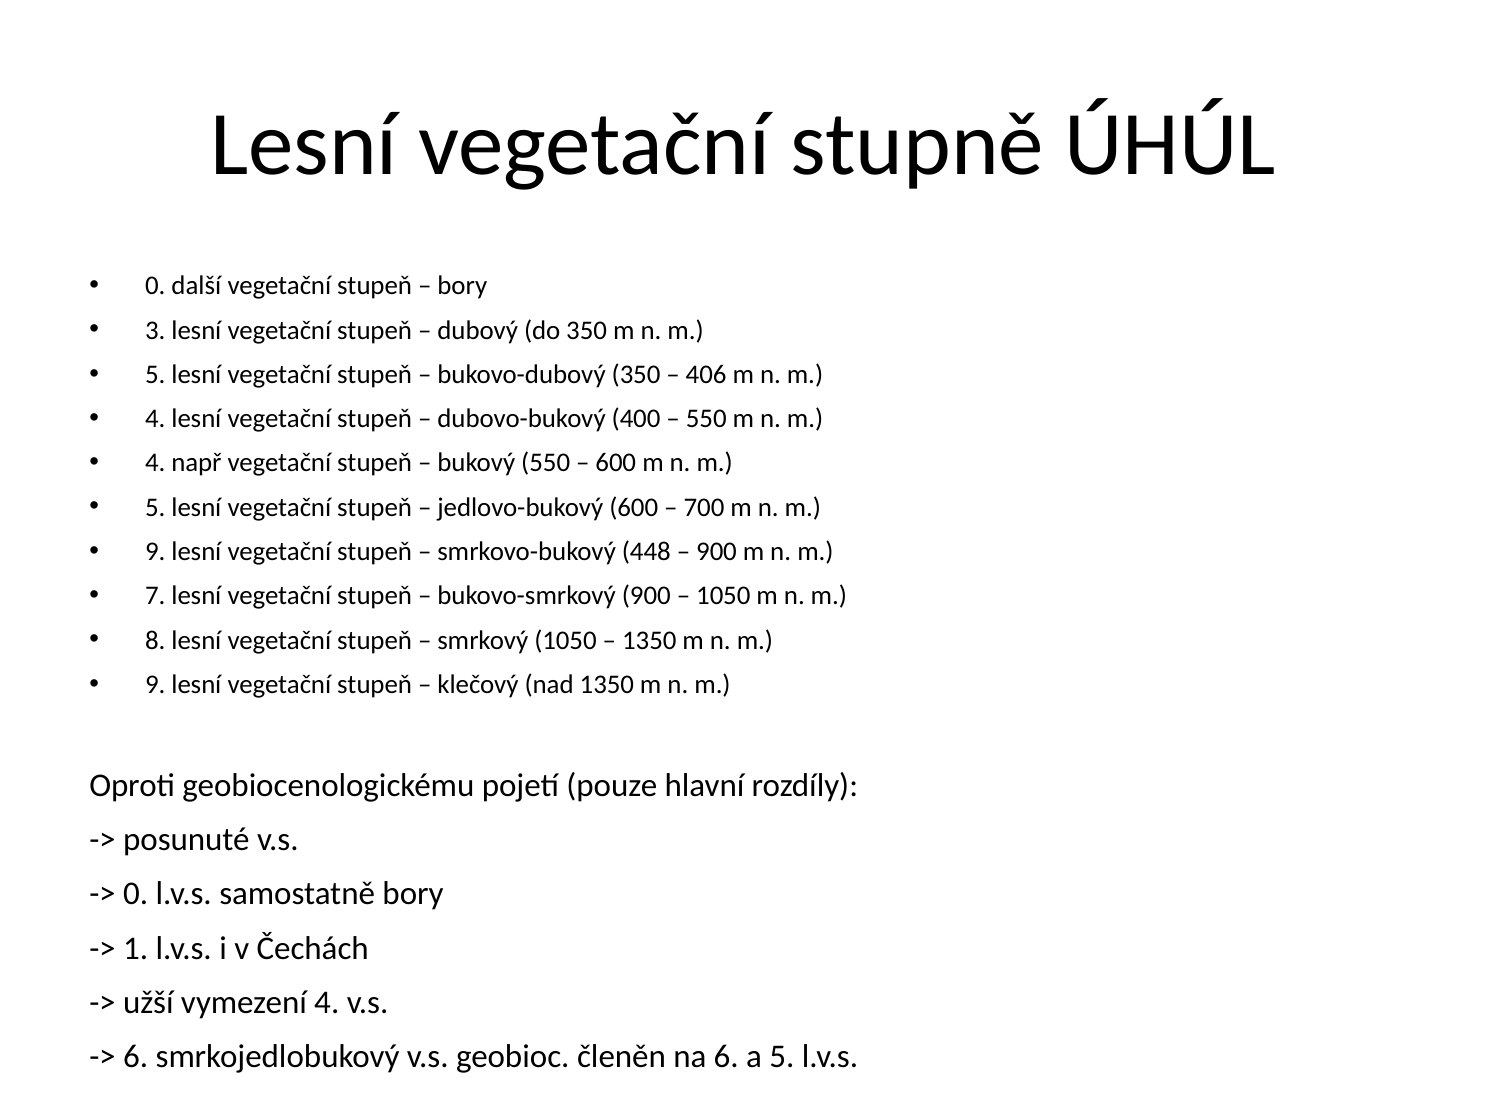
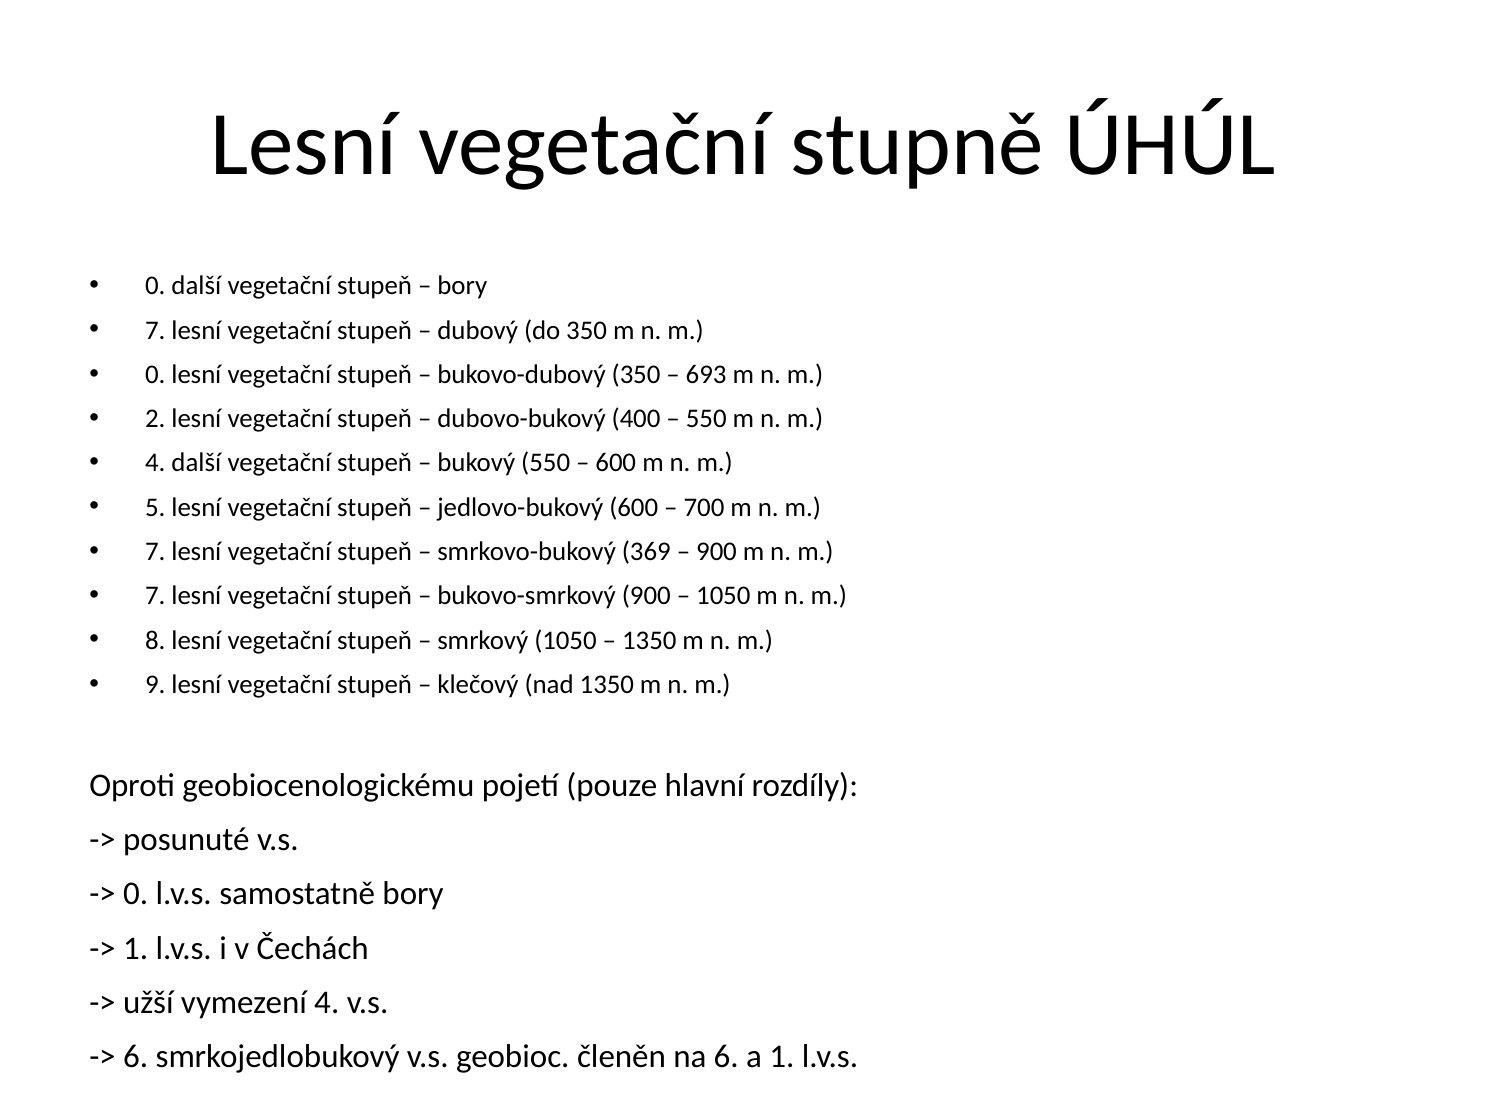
3: 3 -> 7 (155, 330)
5: 5 -> 0 (155, 374)
406: 406 -> 693 (706, 374)
4: 4 -> 2 (155, 419)
4 např: např -> další (196, 463)
9: 9 -> 7 (155, 552)
448: 448 -> 369 (646, 552)
a 5: 5 -> 1 (782, 1056)
